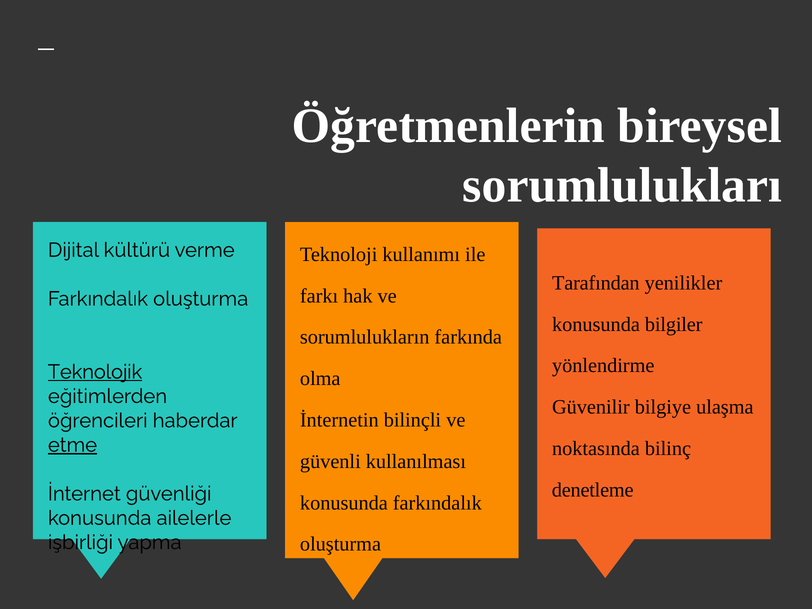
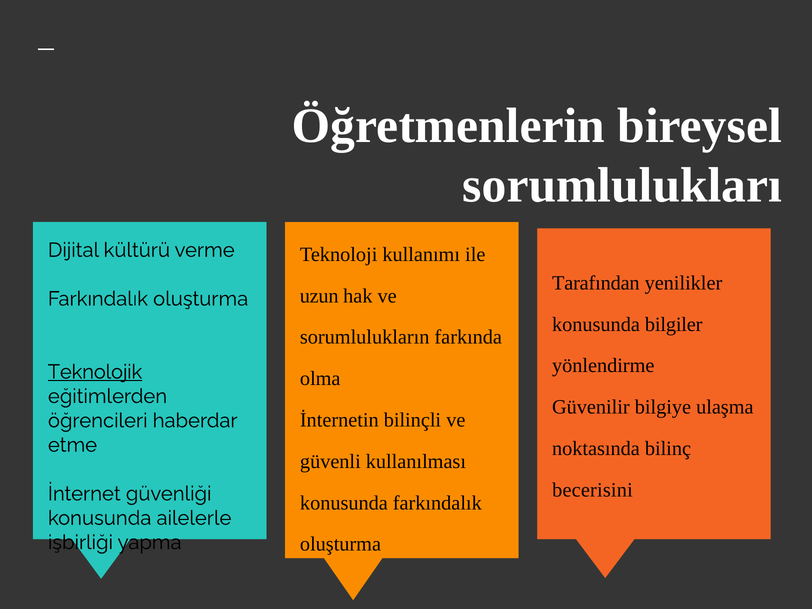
farkı: farkı -> uzun (319, 296)
etme underline: present -> none (72, 445)
denetleme: denetleme -> becerisini (592, 490)
